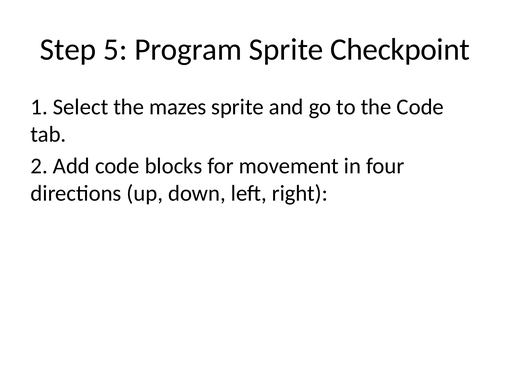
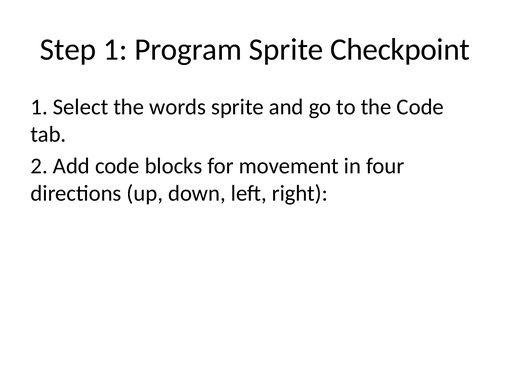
Step 5: 5 -> 1 (115, 49)
mazes: mazes -> words (178, 107)
